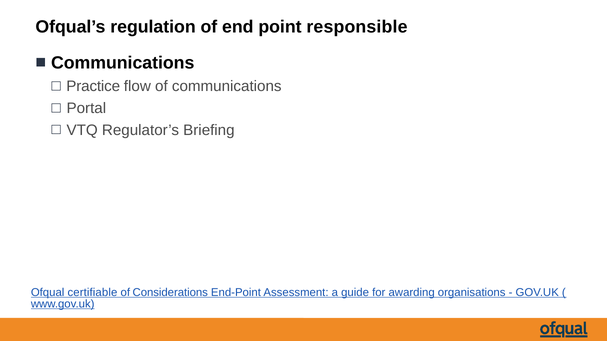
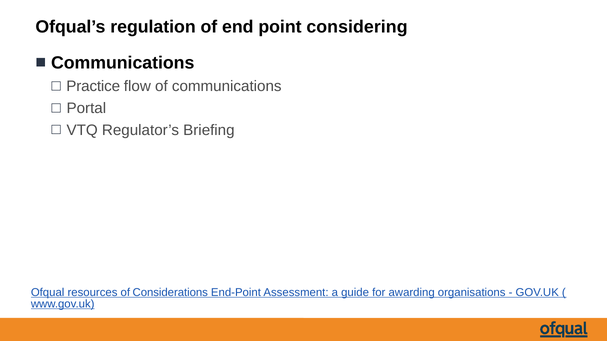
responsible: responsible -> considering (357, 27)
certifiable: certifiable -> resources (92, 293)
